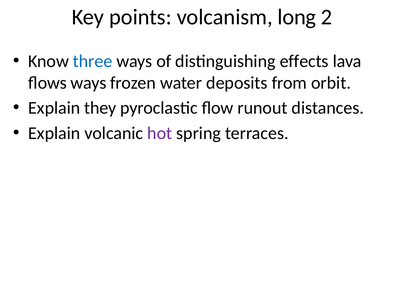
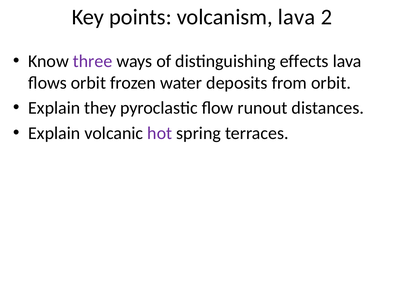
volcanism long: long -> lava (297, 17)
three colour: blue -> purple (93, 61)
flows ways: ways -> orbit (88, 83)
